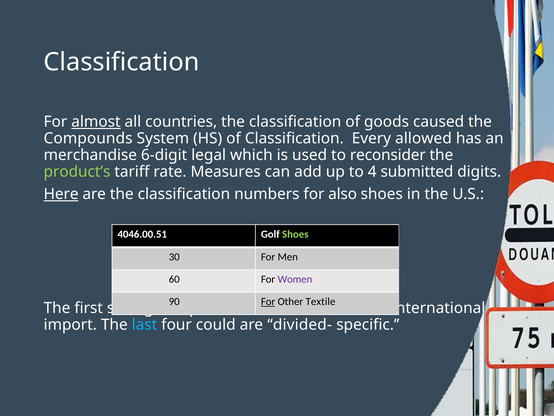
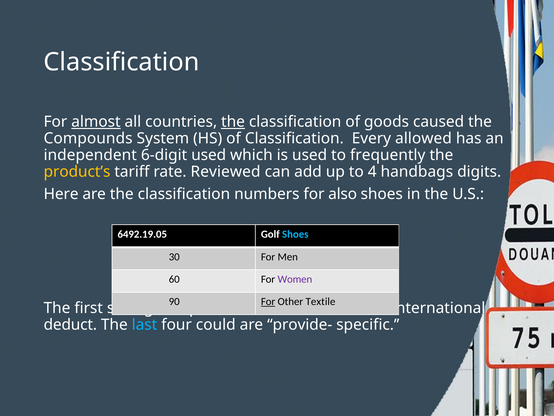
the underline: none -> present (233, 122)
merchandise: merchandise -> independent (90, 155)
6-digit legal: legal -> used (209, 155)
reconsider: reconsider -> frequently (388, 155)
product’s colour: light green -> yellow (77, 172)
Measures: Measures -> Reviewed (226, 172)
submitted: submitted -> handbags (417, 172)
Here underline: present -> none (61, 194)
4046.00.51: 4046.00.51 -> 6492.19.05 (142, 234)
Shoes colour: light green -> light blue (295, 234)
import: import -> deduct (70, 324)
divided-: divided- -> provide- (300, 324)
